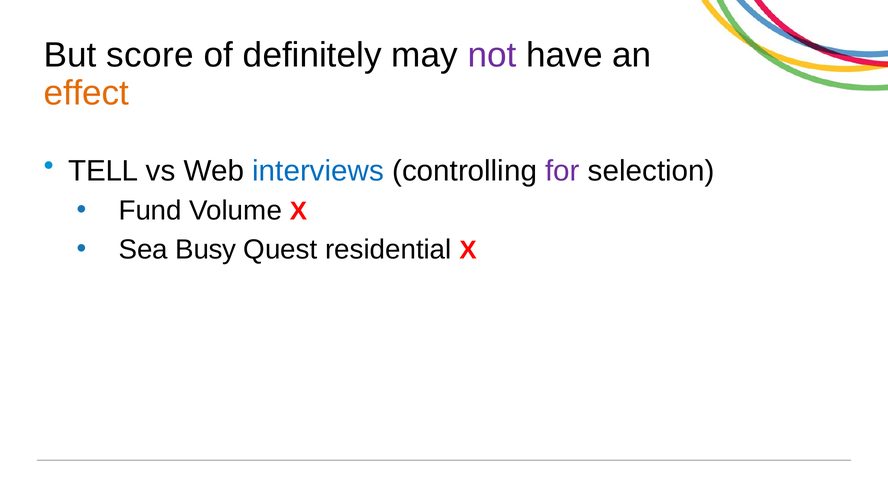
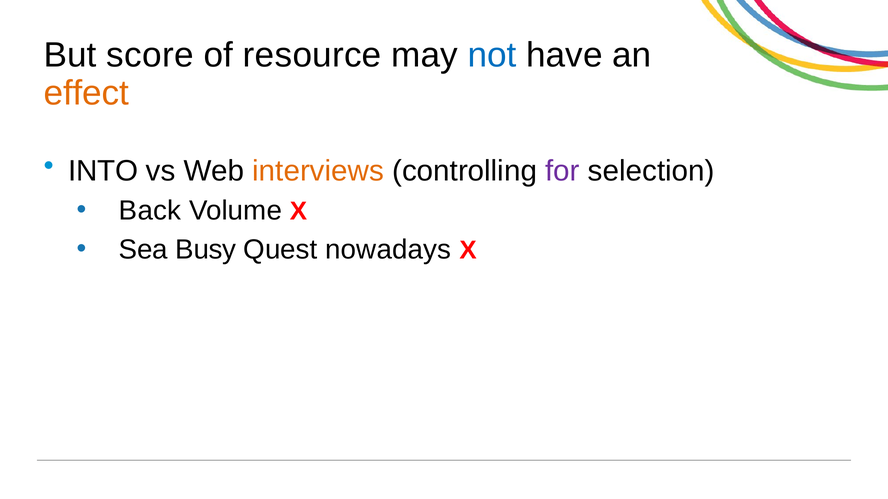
definitely: definitely -> resource (312, 55)
not colour: purple -> blue (492, 55)
TELL: TELL -> INTO (103, 171)
interviews colour: blue -> orange (318, 171)
Fund: Fund -> Back (150, 211)
residential: residential -> nowadays (388, 250)
